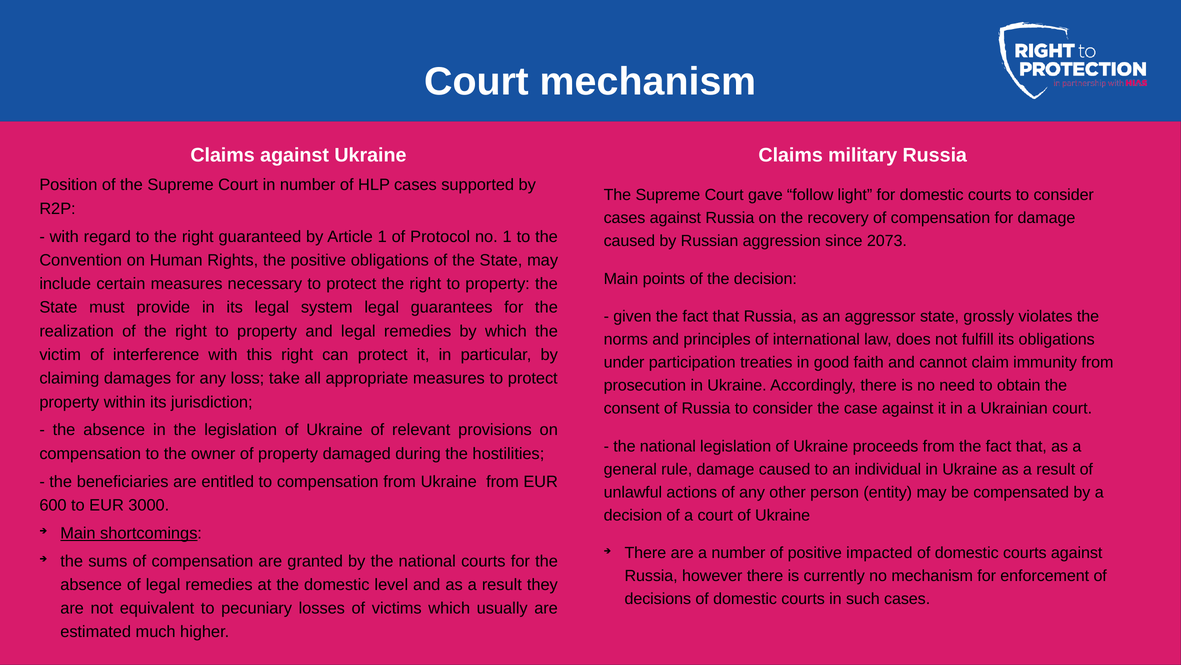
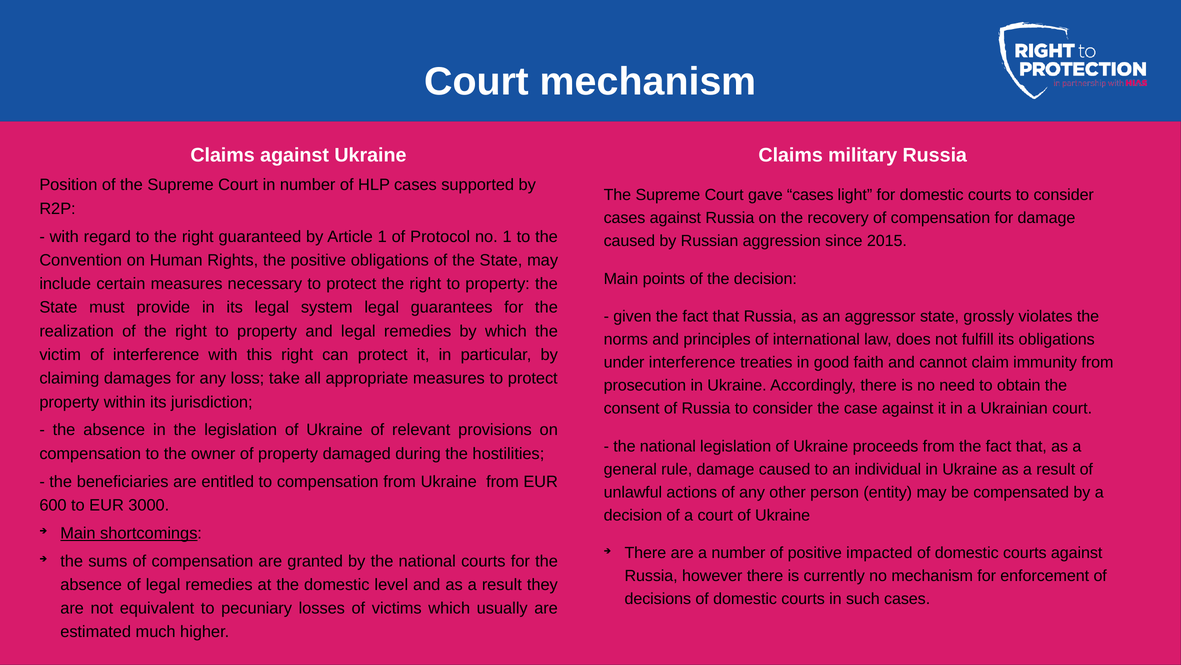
gave follow: follow -> cases (810, 195)
2073: 2073 -> 2015 (887, 241)
under participation: participation -> interference (692, 362)
